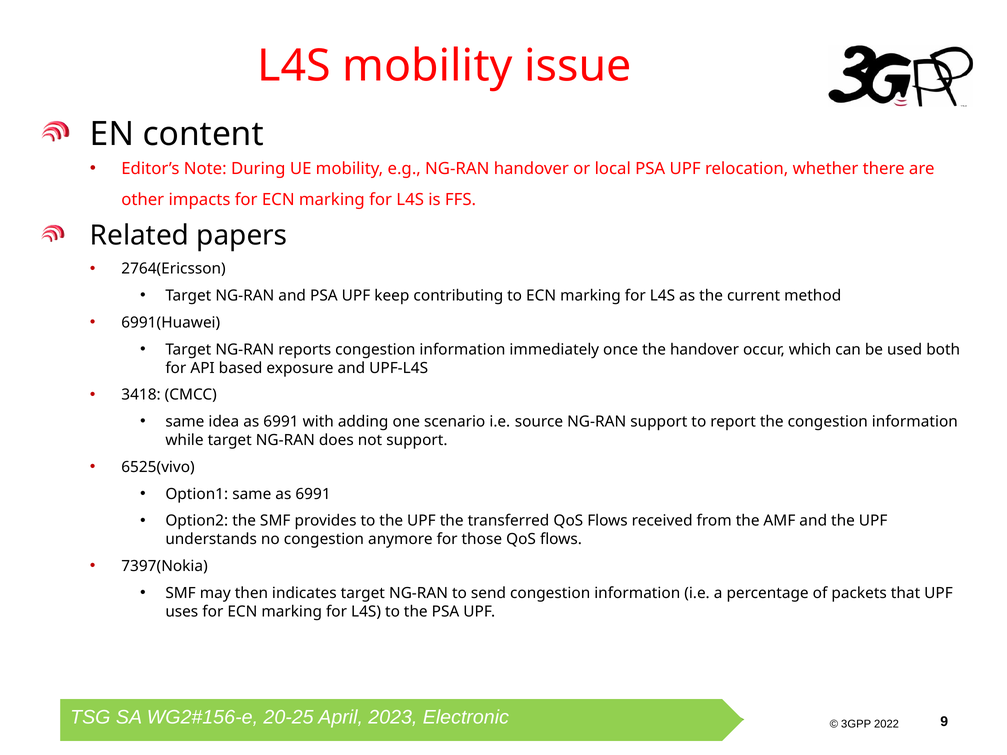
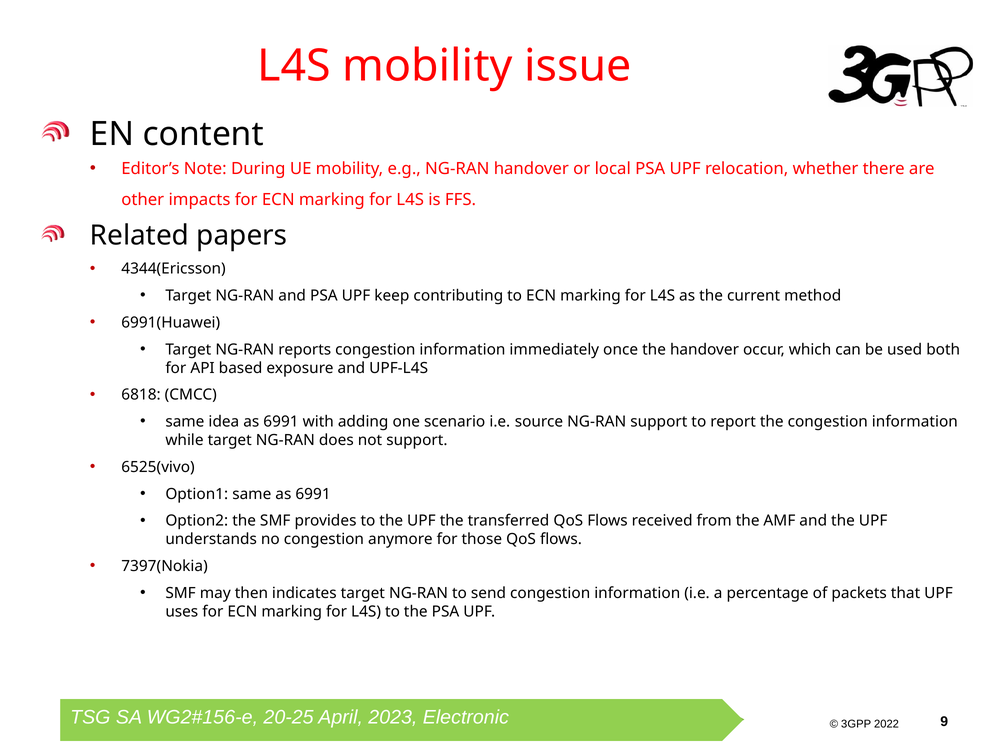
2764(Ericsson: 2764(Ericsson -> 4344(Ericsson (174, 269)
3418: 3418 -> 6818 (141, 395)
